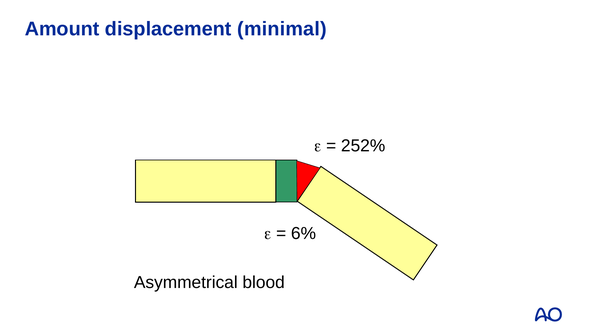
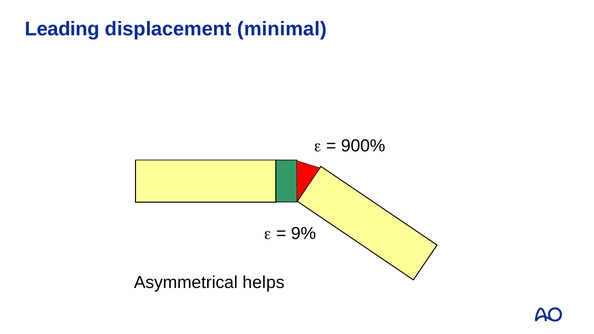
Amount: Amount -> Leading (62, 29)
252%: 252% -> 900% (363, 146)
6%: 6% -> 9% (303, 233)
blood: blood -> helps (264, 283)
